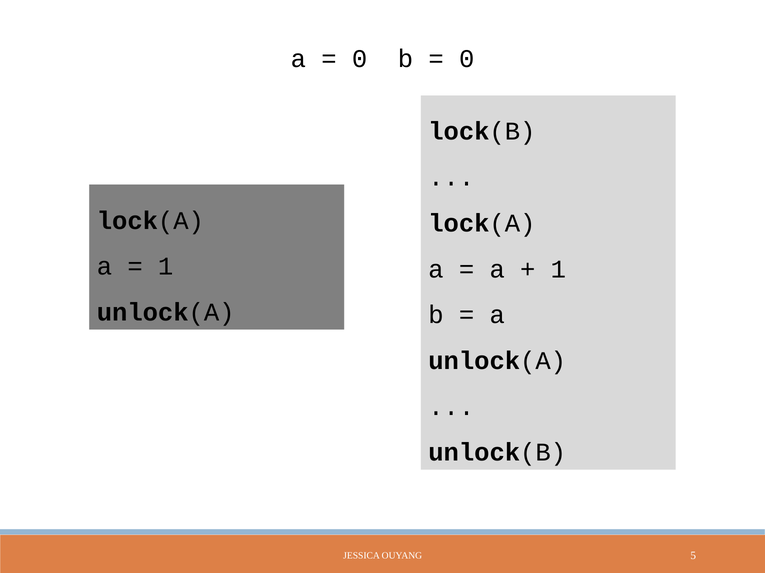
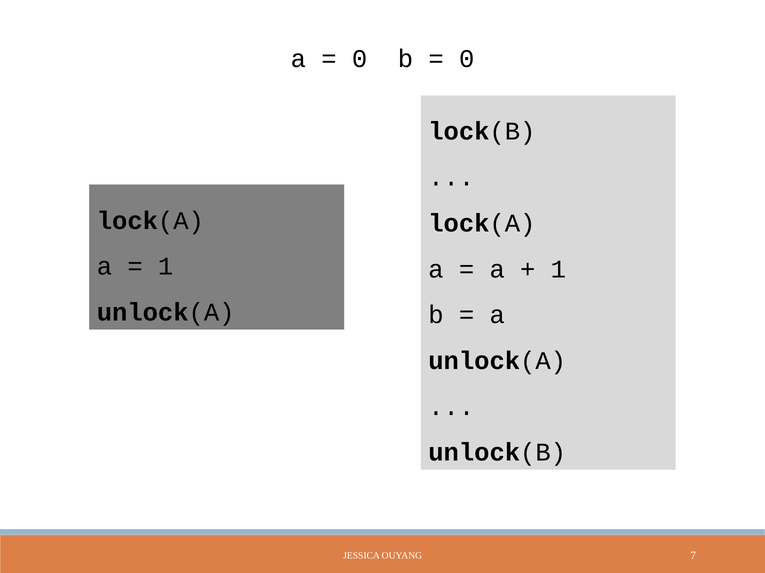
5: 5 -> 7 (693, 556)
